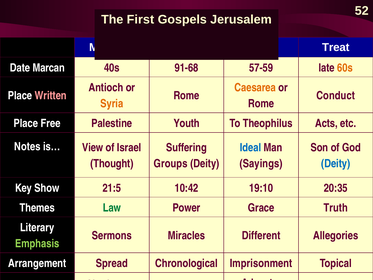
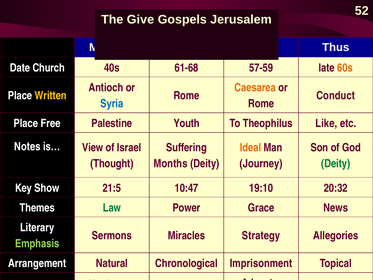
First: First -> Give (140, 20)
Treat: Treat -> Thus (336, 47)
Marcan: Marcan -> Church (49, 68)
91-68: 91-68 -> 61-68 (187, 68)
Written colour: pink -> yellow (51, 95)
Syria colour: orange -> blue (112, 103)
Acts: Acts -> Like (326, 123)
Ideal colour: blue -> orange (251, 148)
Groups: Groups -> Months (171, 164)
Sayings: Sayings -> Journey (261, 164)
Deity colour: blue -> green (336, 164)
10:42: 10:42 -> 10:47 (187, 188)
20:35: 20:35 -> 20:32 (336, 188)
Truth: Truth -> News (336, 208)
Different: Different -> Strategy (261, 235)
Spread: Spread -> Natural (112, 263)
